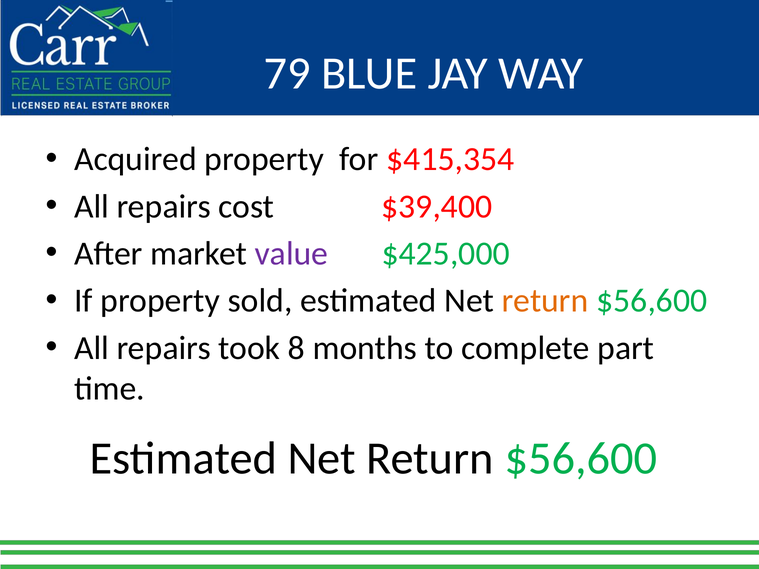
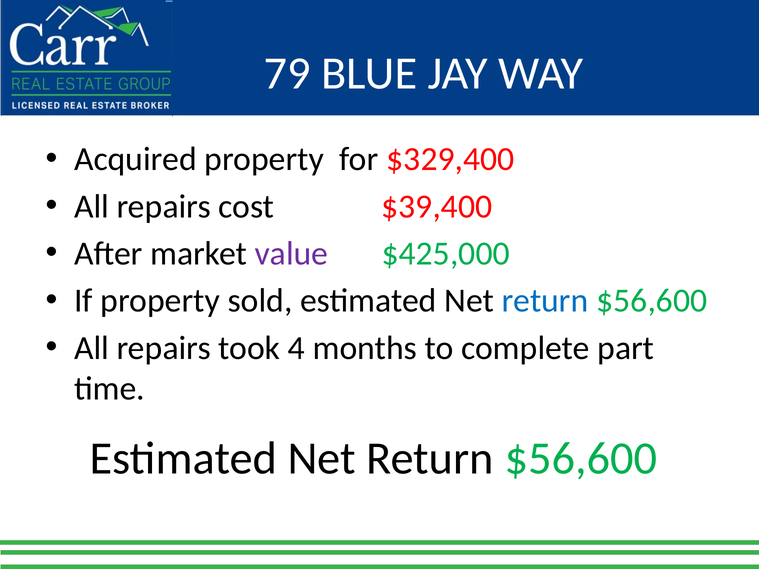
$415,354: $415,354 -> $329,400 (450, 159)
return colour: orange -> blue (545, 301)
8: 8 -> 4 (296, 348)
